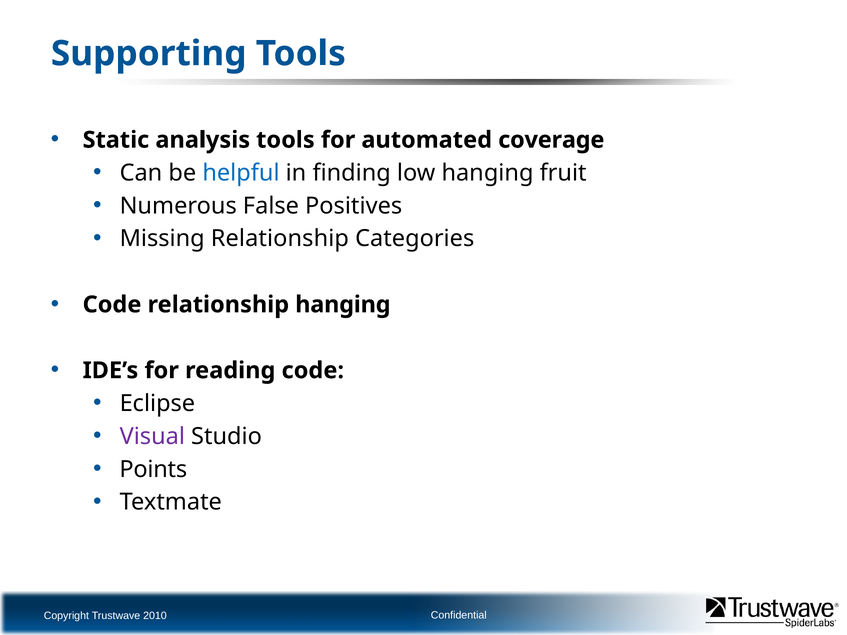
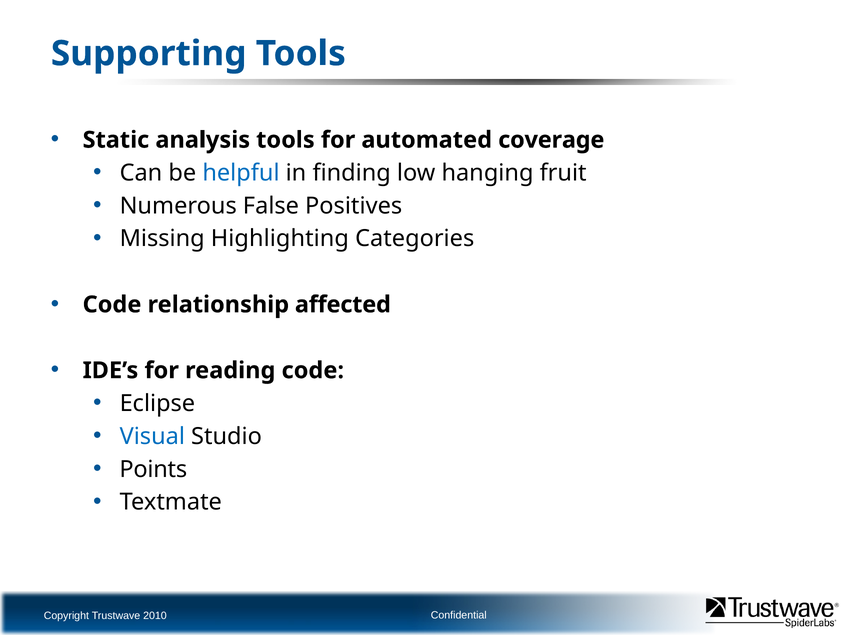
Missing Relationship: Relationship -> Highlighting (280, 239)
relationship hanging: hanging -> affected (343, 305)
Visual colour: purple -> blue (152, 437)
